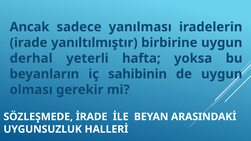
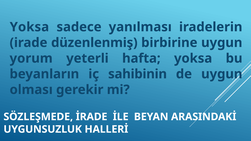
Ancak: Ancak -> Yoksa (29, 27)
yanıltılmıştır: yanıltılmıştır -> düzenlenmiş (94, 43)
derhal: derhal -> yorum (31, 58)
